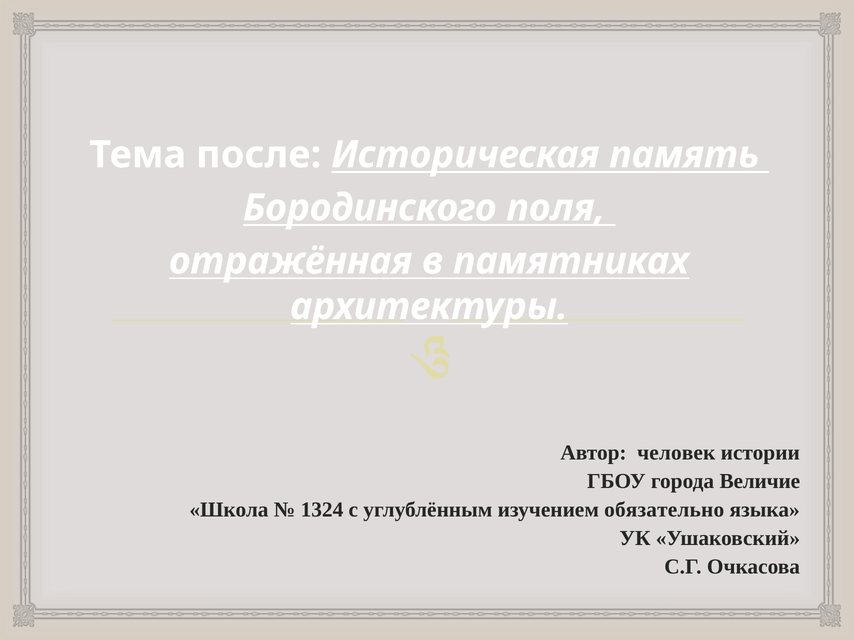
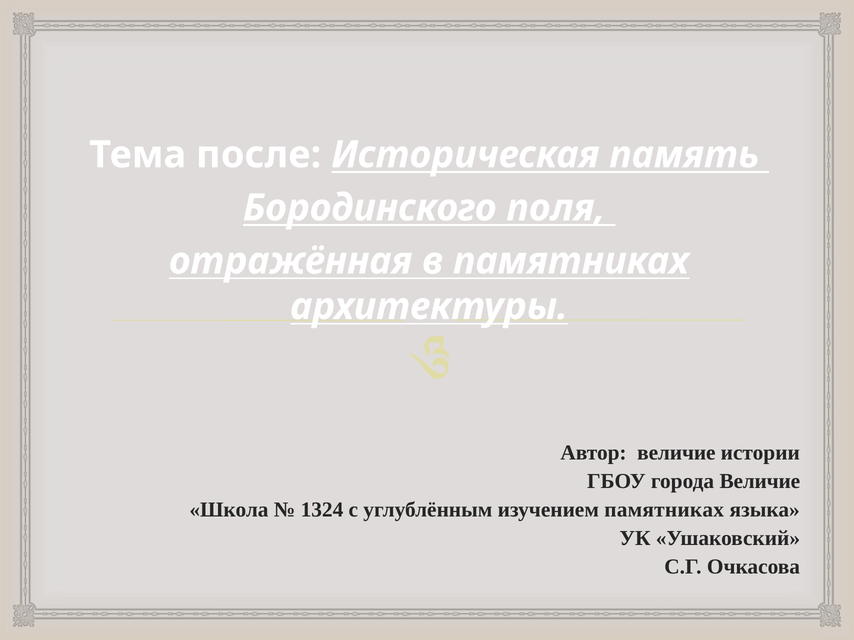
Автор человек: человек -> величие (676, 453)
изучением обязательно: обязательно -> памятниках (664, 510)
